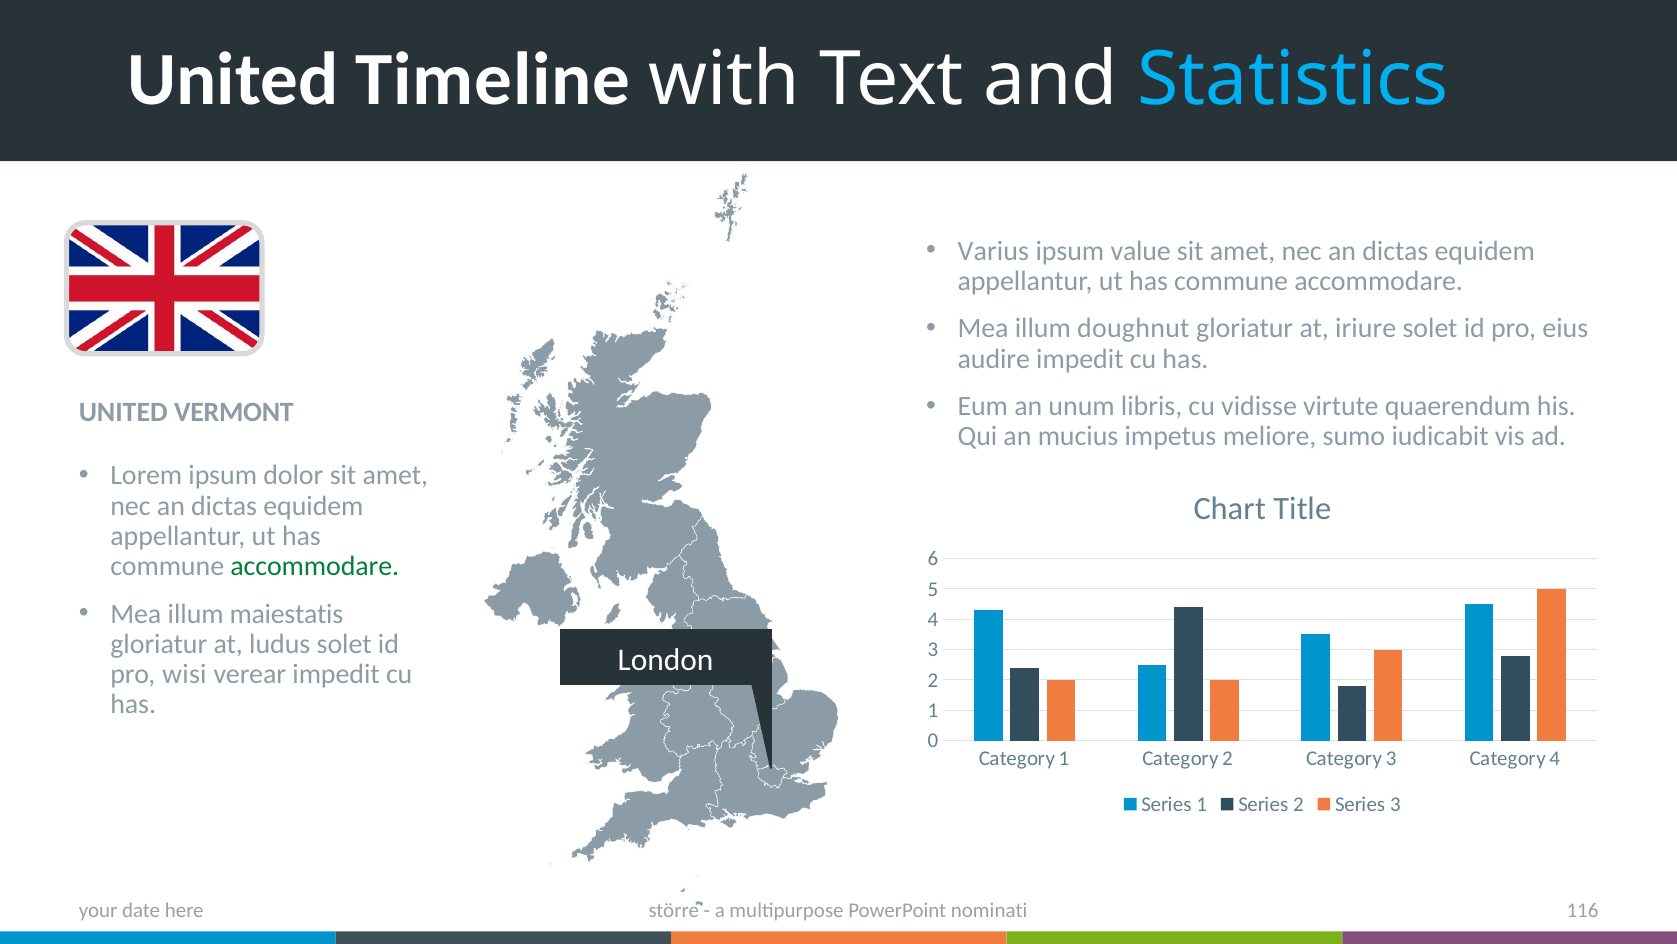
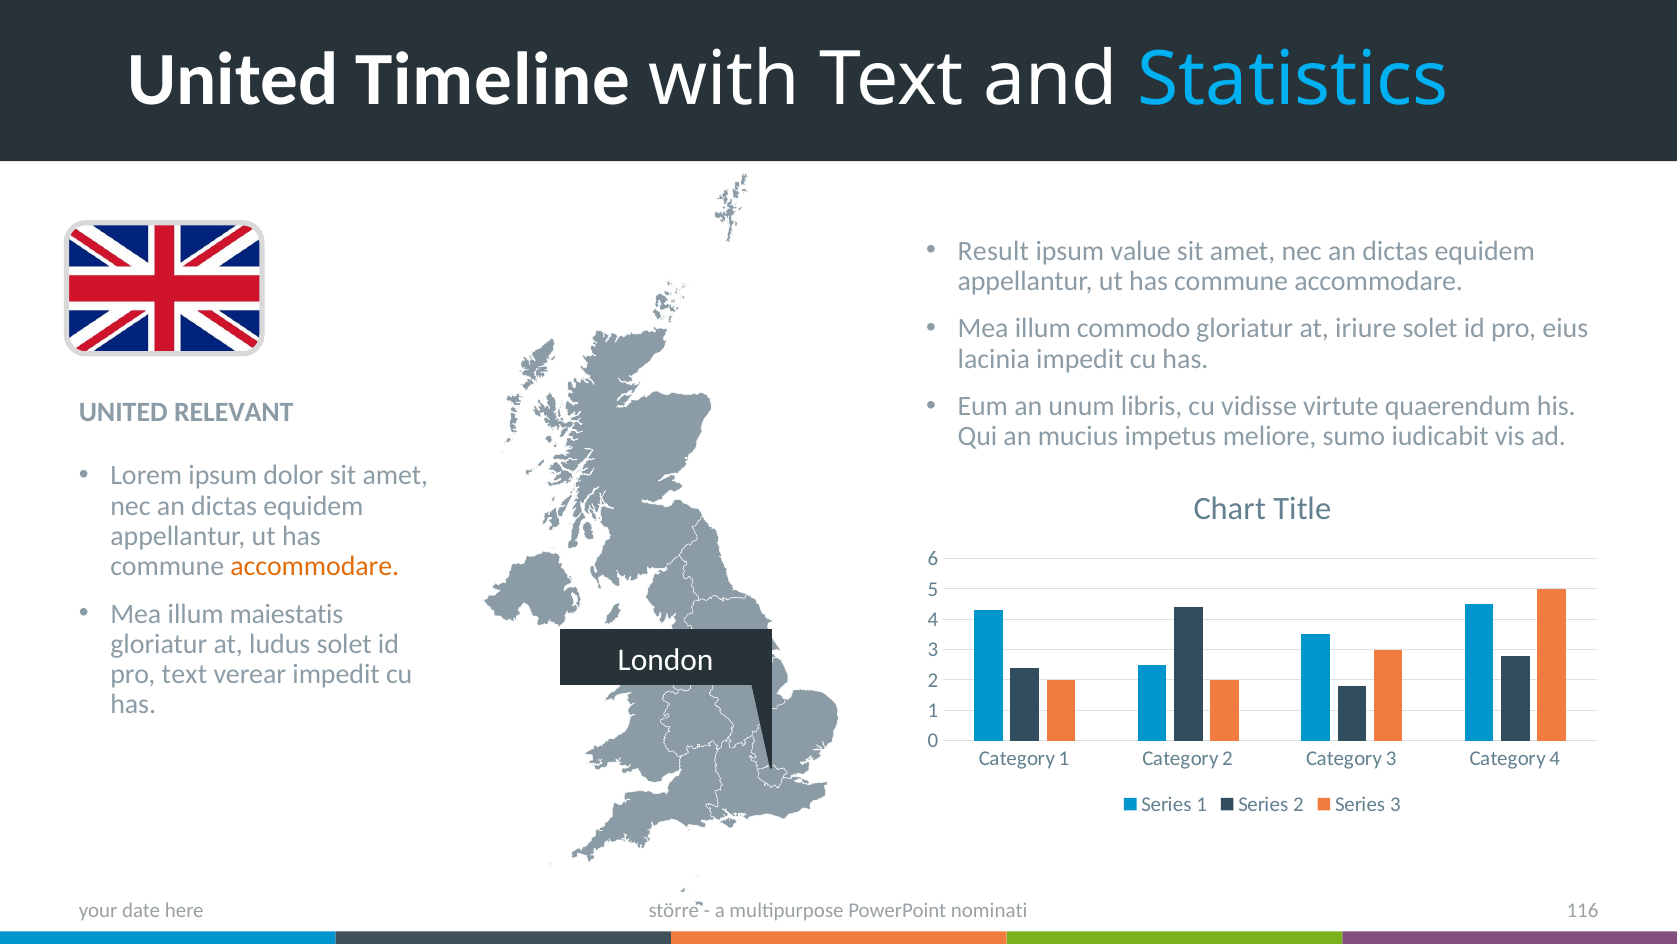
Varius: Varius -> Result (993, 251)
doughnut: doughnut -> commodo (1134, 328)
audire: audire -> lacinia (994, 359)
VERMONT: VERMONT -> RELEVANT (234, 412)
accommodare colour: green -> orange (315, 566)
pro wisi: wisi -> text (184, 674)
